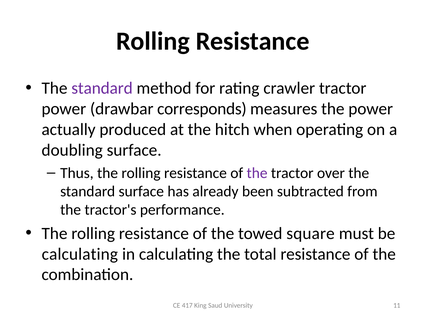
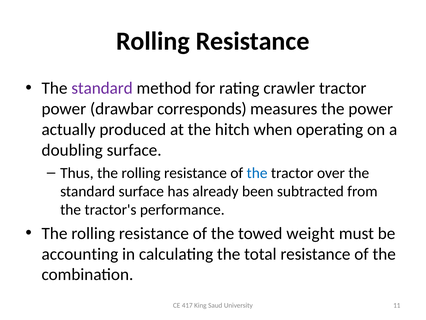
the colour: purple -> blue (257, 173)
square: square -> weight (311, 233)
calculating: calculating -> accounting (80, 254)
